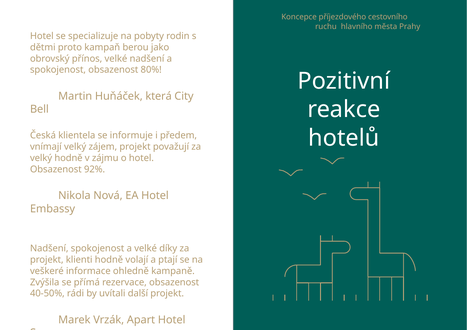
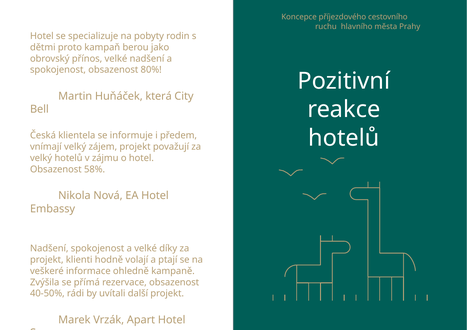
velký hodně: hodně -> hotelů (69, 158)
92%: 92% -> 58% (95, 169)
